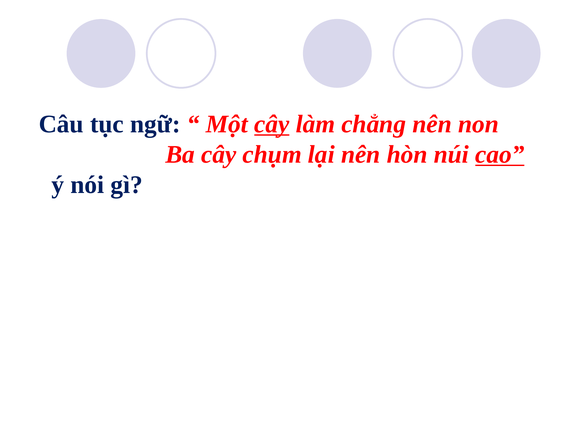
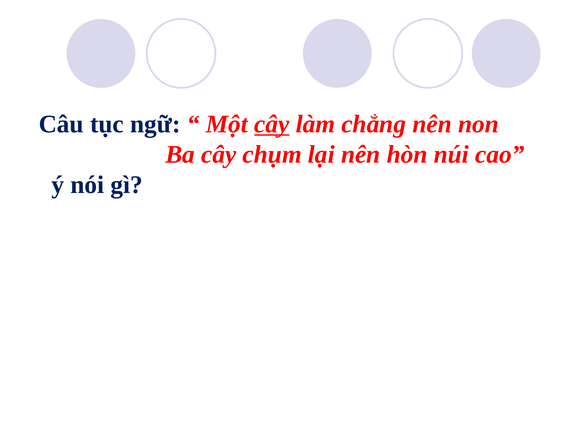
cao underline: present -> none (500, 154)
